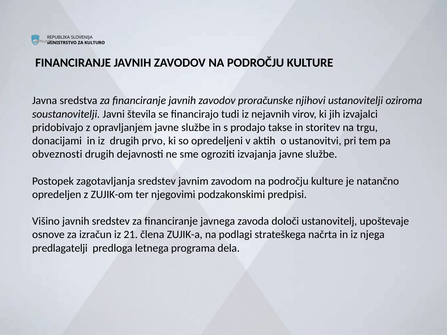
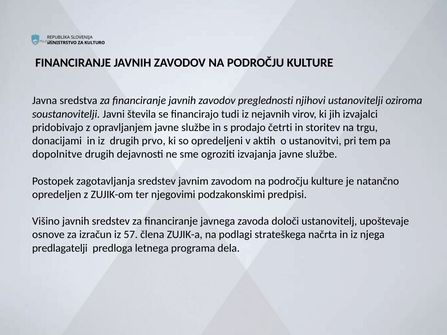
proračunske: proračunske -> preglednosti (266, 101)
takse: takse -> četrti (280, 128)
obveznosti: obveznosti -> dopolnitve (57, 154)
21: 21 -> 57 (131, 235)
